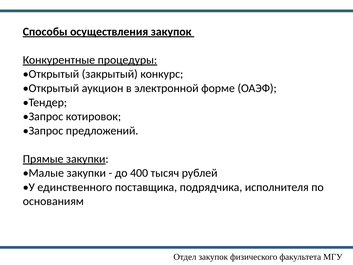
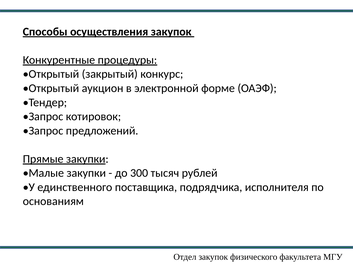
400: 400 -> 300 (139, 173)
